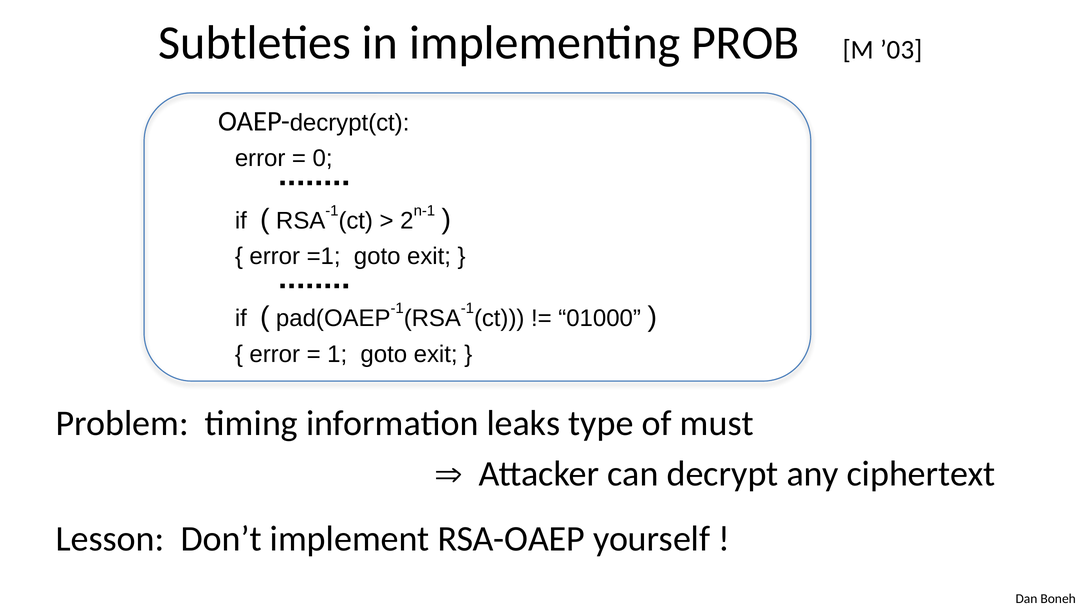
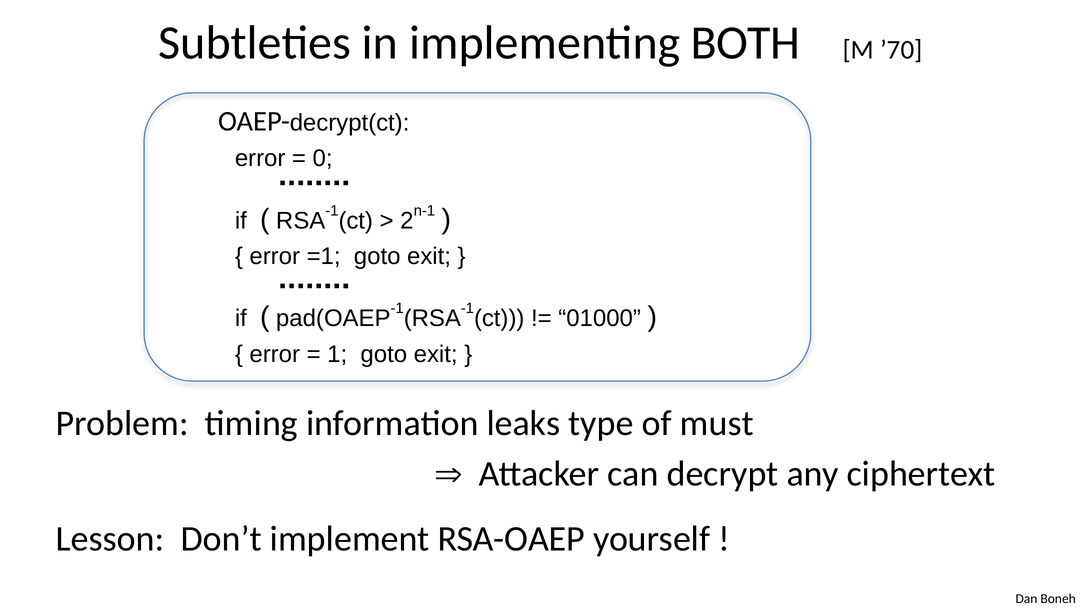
PROB: PROB -> BOTH (745, 43)
’03: ’03 -> ’70 (901, 50)
